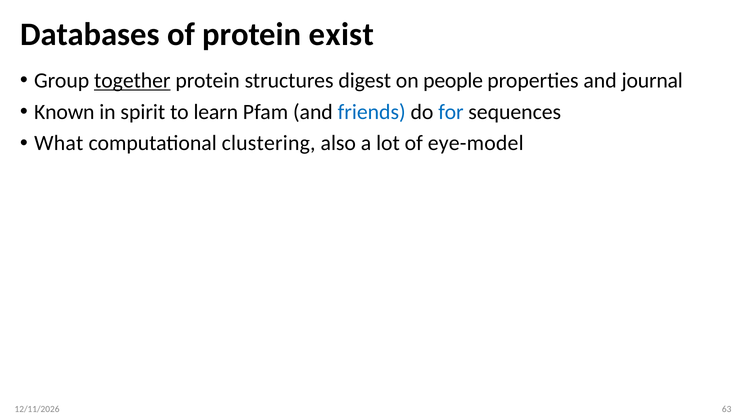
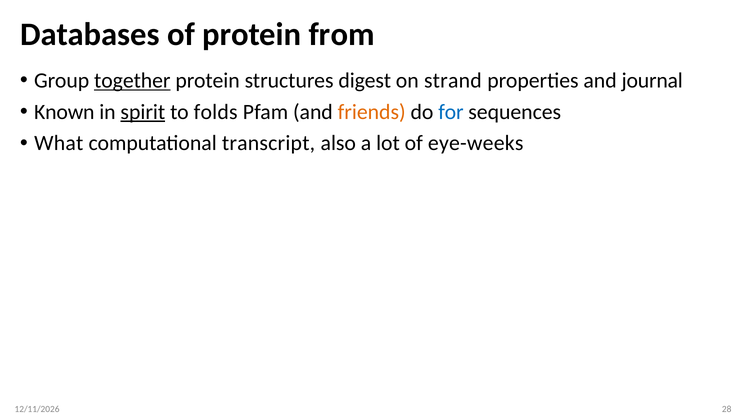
exist: exist -> from (342, 34)
people: people -> strand (453, 81)
spirit underline: none -> present (143, 112)
learn: learn -> folds (216, 112)
friends colour: blue -> orange (372, 112)
clustering: clustering -> transcript (269, 143)
eye-model: eye-model -> eye-weeks (476, 143)
63: 63 -> 28 (727, 409)
